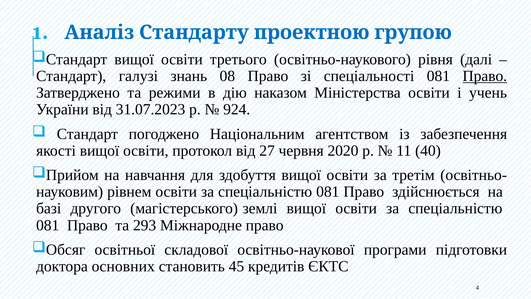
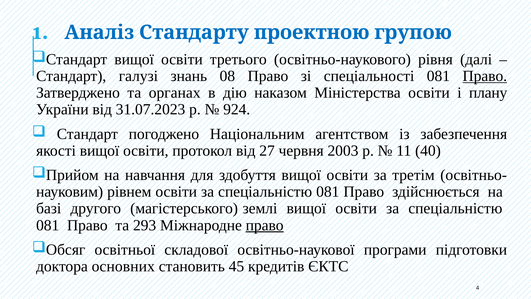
режими: режими -> органах (175, 93)
учень: учень -> плану (488, 93)
2020: 2020 -> 2003 (343, 150)
право underline: none -> present (265, 225)
